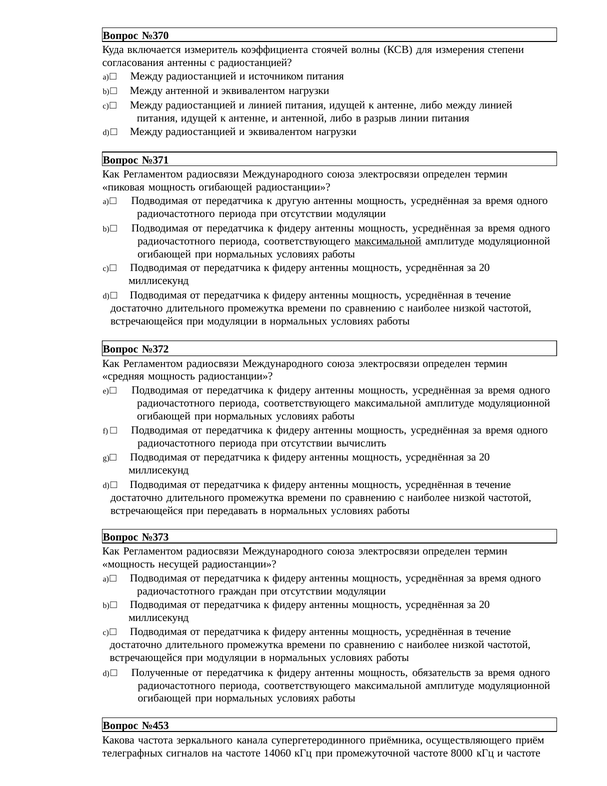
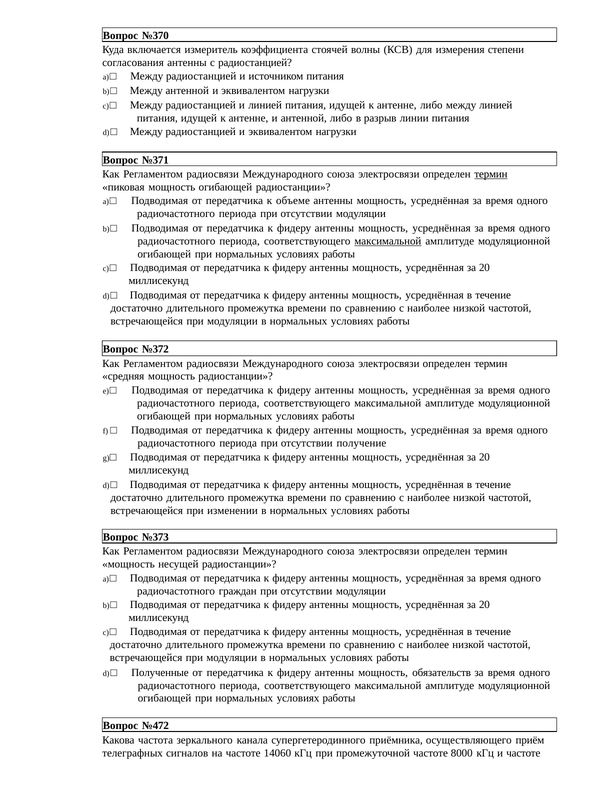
термин underline: none -> present (491, 174)
другую: другую -> объеме (293, 200)
вычислить: вычислить -> получение (361, 443)
передавать: передавать -> изменении (232, 510)
№453: №453 -> №472 (155, 725)
